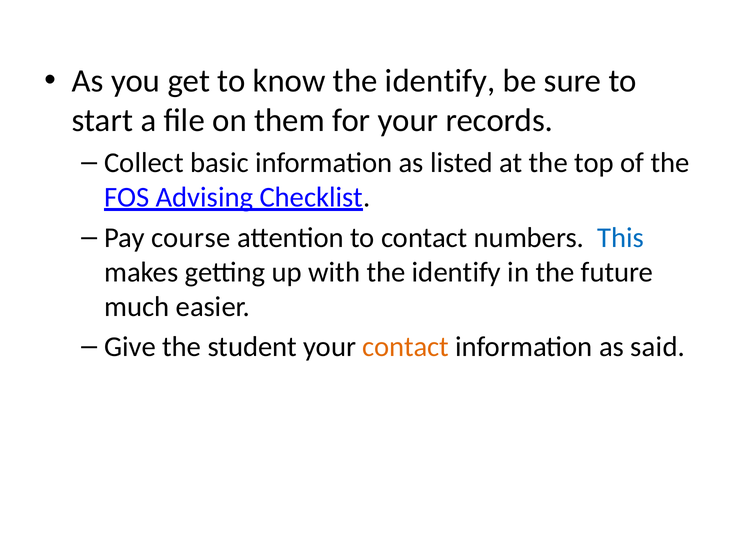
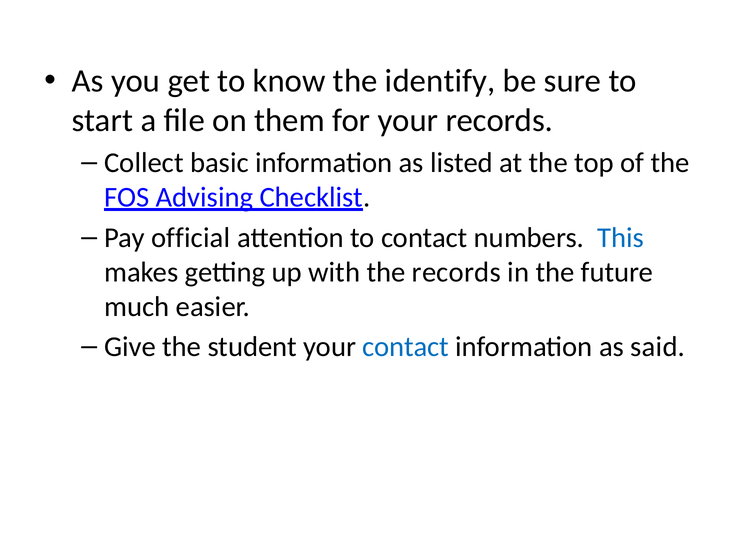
course: course -> official (191, 238)
with the identify: identify -> records (456, 273)
contact colour: orange -> blue (406, 347)
